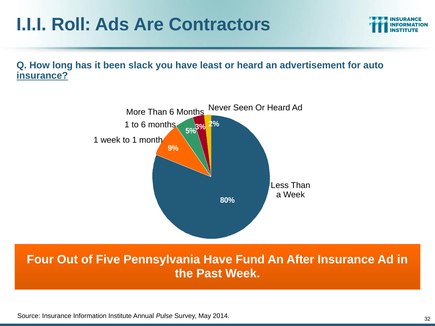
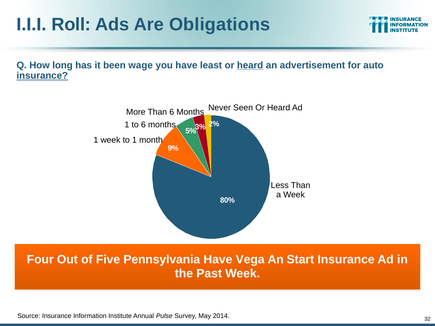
Contractors: Contractors -> Obligations (220, 25)
slack: slack -> wage (141, 65)
heard underline: none -> present (250, 65)
Fund: Fund -> Vega (250, 260)
After: After -> Start (300, 260)
